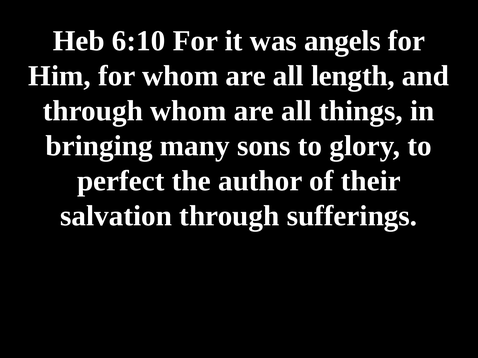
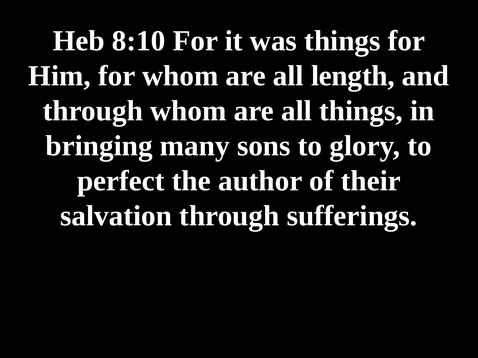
6:10: 6:10 -> 8:10 (139, 41)
was angels: angels -> things (342, 41)
